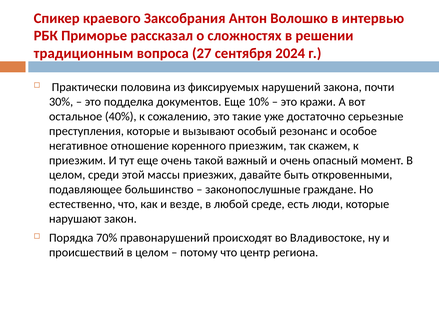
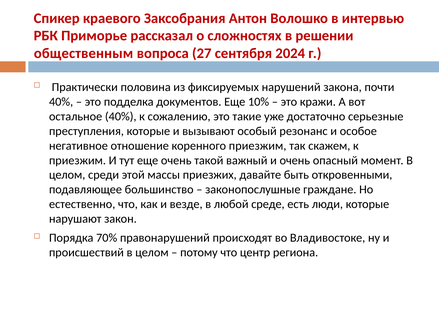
традиционным: традиционным -> общественным (84, 53)
30%: 30% -> 40% (61, 102)
